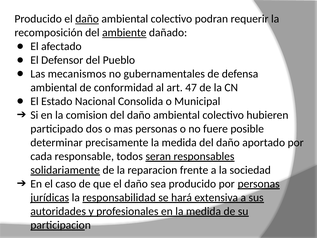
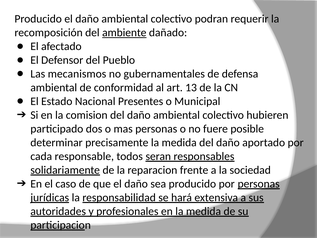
daño underline: present -> none (87, 19)
47: 47 -> 13 (191, 88)
Consolida: Consolida -> Presentes (141, 101)
